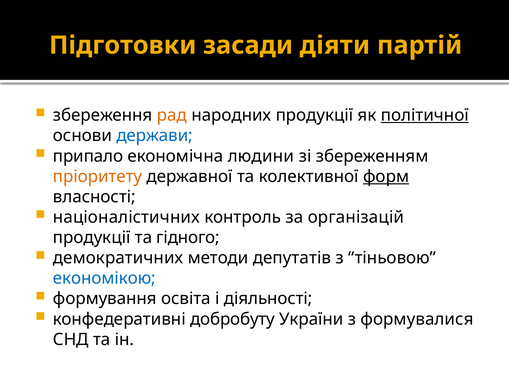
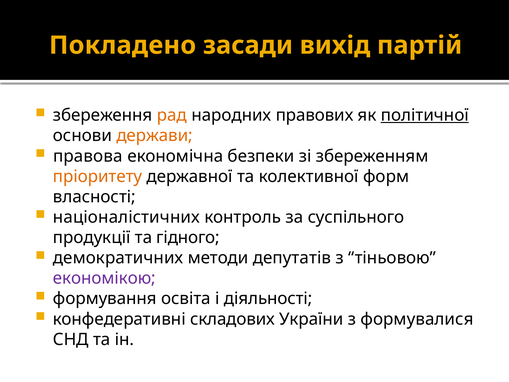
Підготовки: Підготовки -> Покладено (123, 45)
діяти: діяти -> вихід (335, 45)
народних продукції: продукції -> правових (315, 115)
держави colour: blue -> orange (155, 136)
припало: припало -> правова (88, 156)
людини: людини -> безпеки (261, 156)
форм underline: present -> none (386, 176)
організацій: організацій -> суспільного (356, 217)
економікою colour: blue -> purple (104, 278)
добробуту: добробуту -> складових (233, 319)
